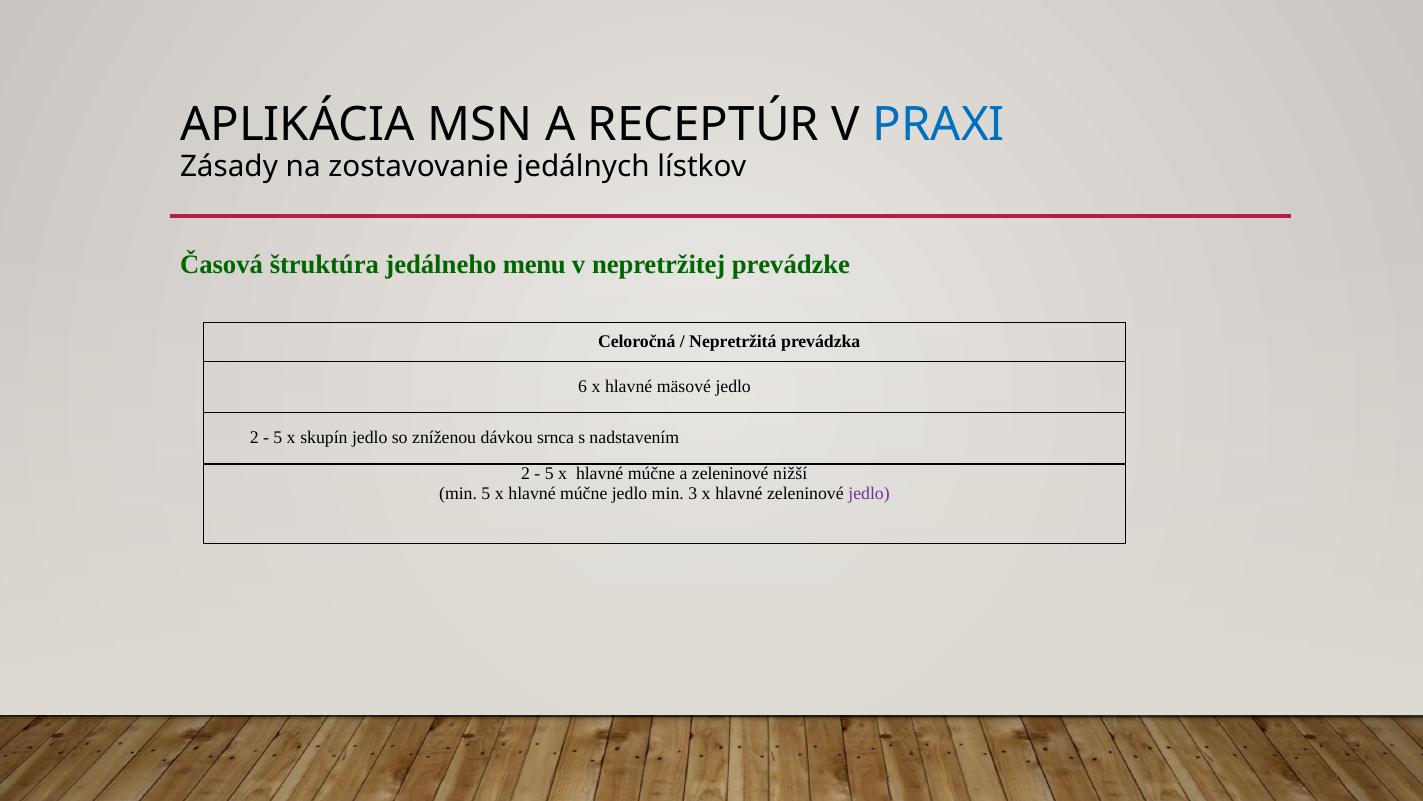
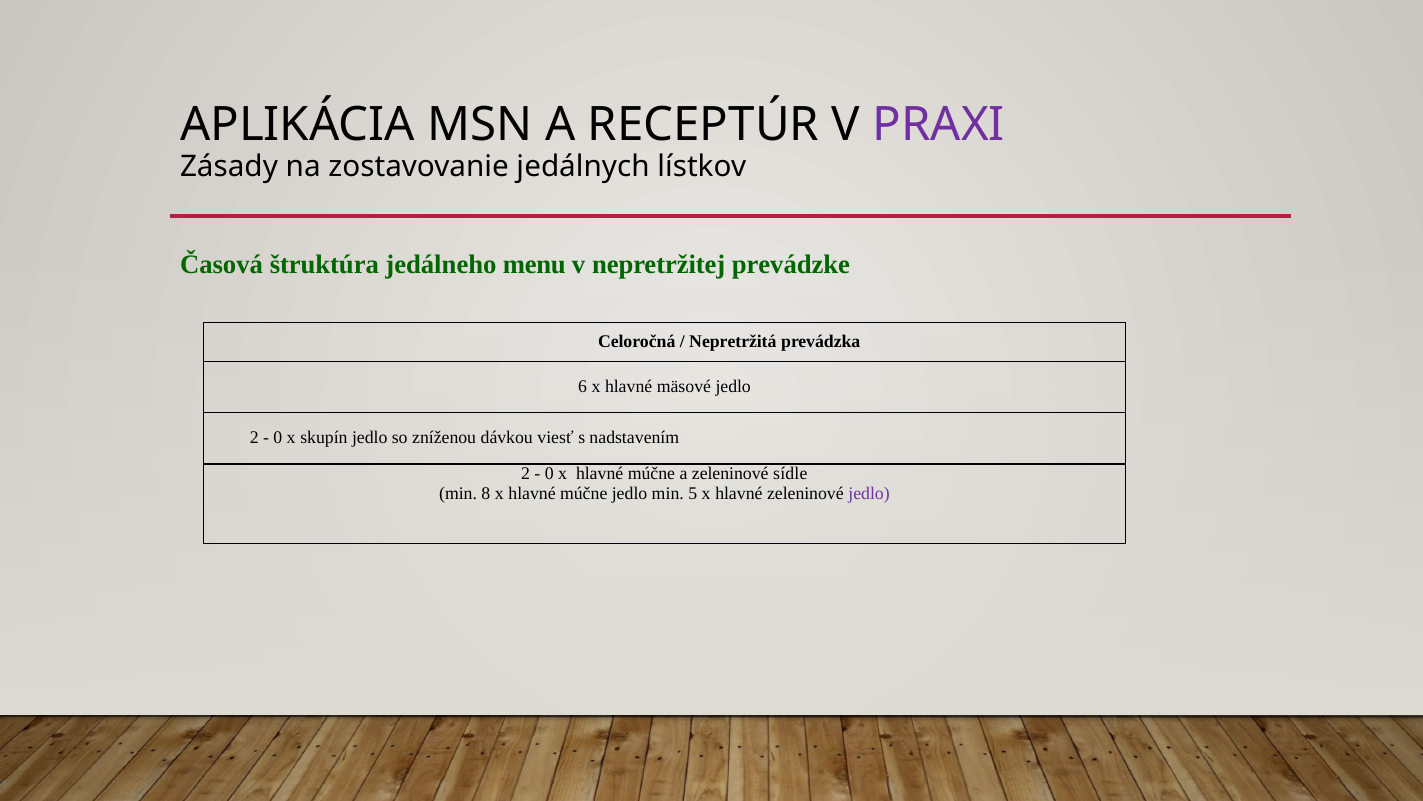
PRAXI colour: blue -> purple (939, 125)
5: 5 -> 0 (278, 437)
srnca: srnca -> viesť (556, 437)
5: 5 -> 0 (549, 474)
nižší: nižší -> sídle (790, 474)
min 5: 5 -> 8 (486, 493)
3: 3 -> 5 (693, 493)
